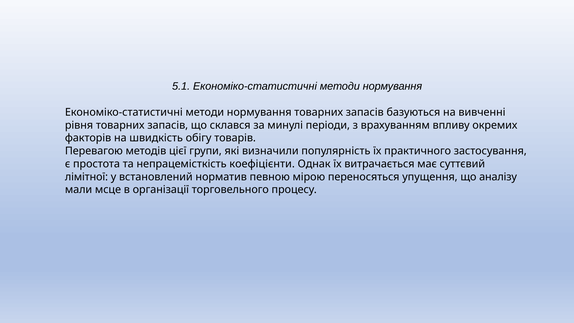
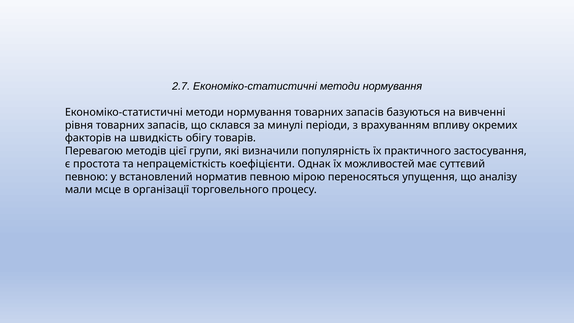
5.1: 5.1 -> 2.7 (181, 86)
витрачається: витрачається -> можливостей (380, 164)
лімітної: лімітної -> певною (86, 177)
